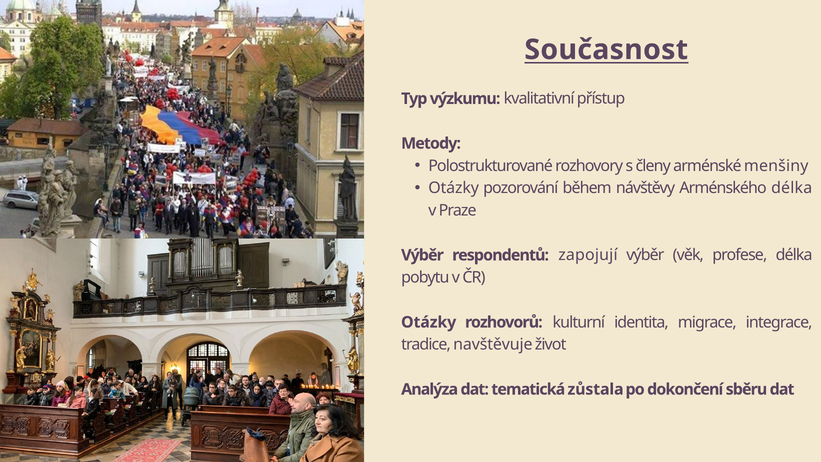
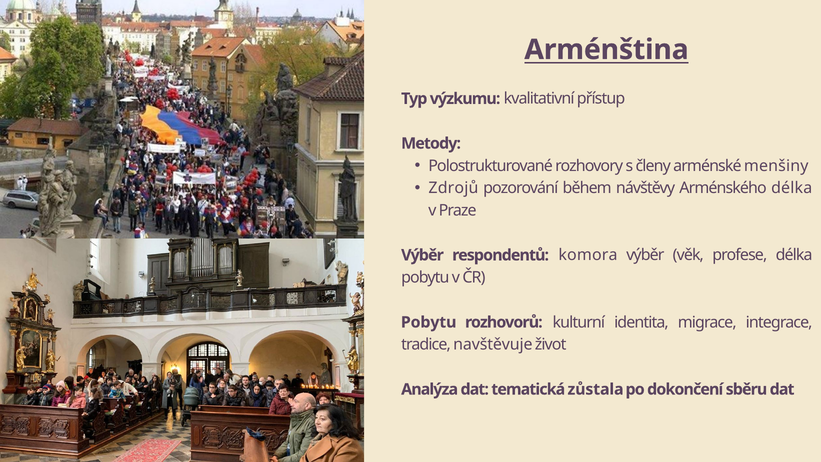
Současnost: Současnost -> Arménština (607, 50)
Otázky: Otázky -> Zdrojů (453, 188)
zapojují: zapojují -> komora (588, 255)
Otázky: Otázky -> Pobytu (429, 322)
